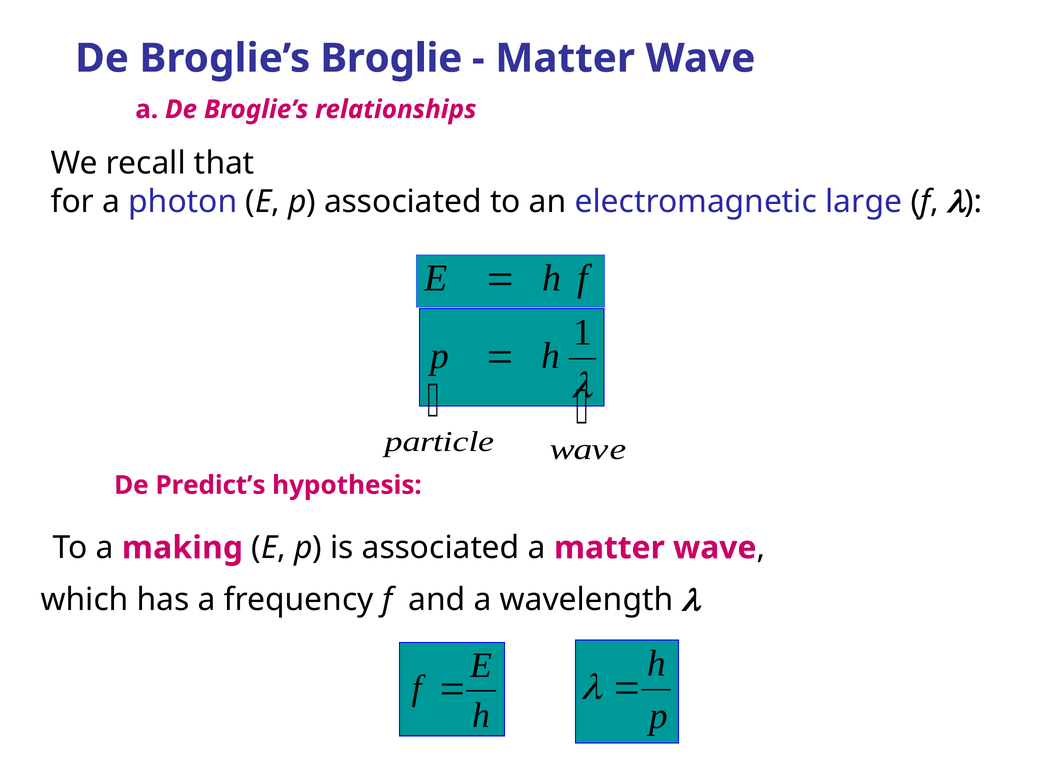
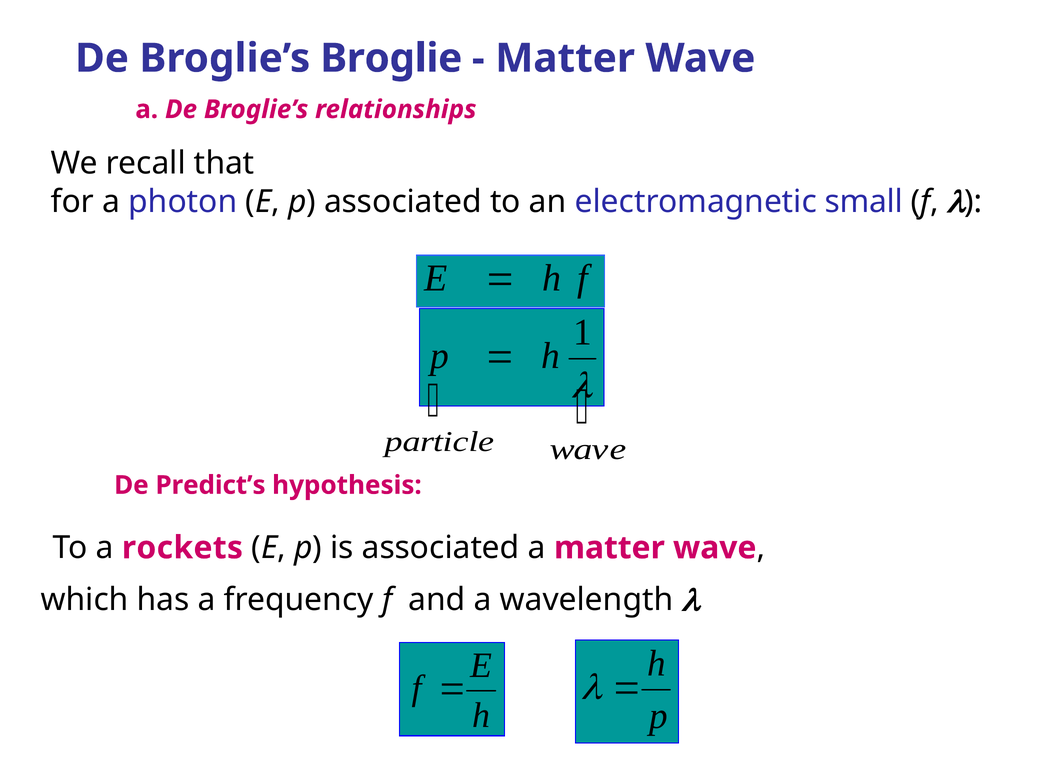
large: large -> small (864, 202)
making: making -> rockets (182, 548)
